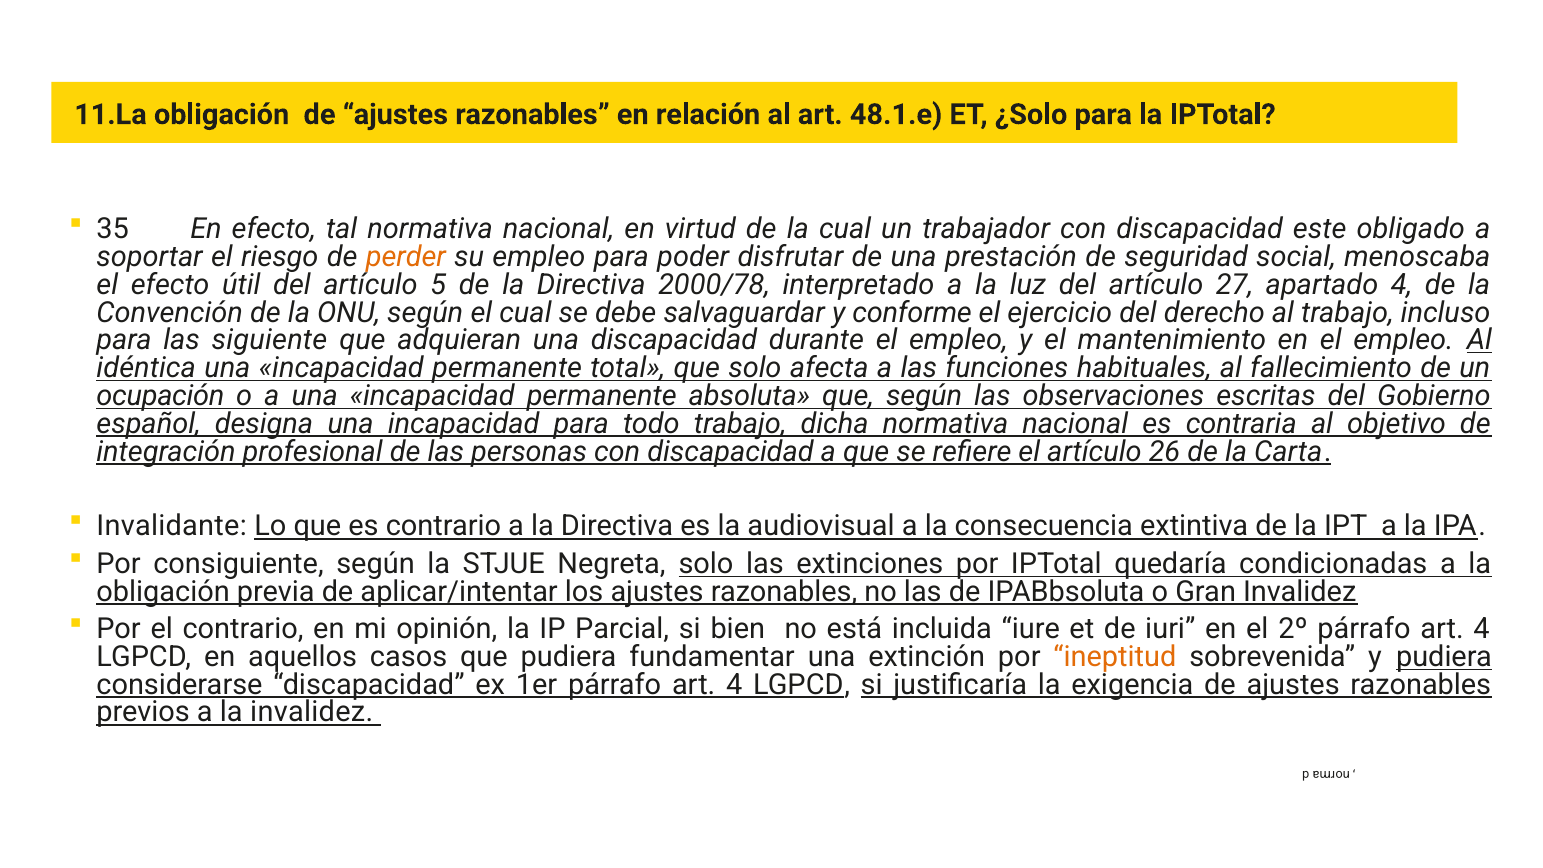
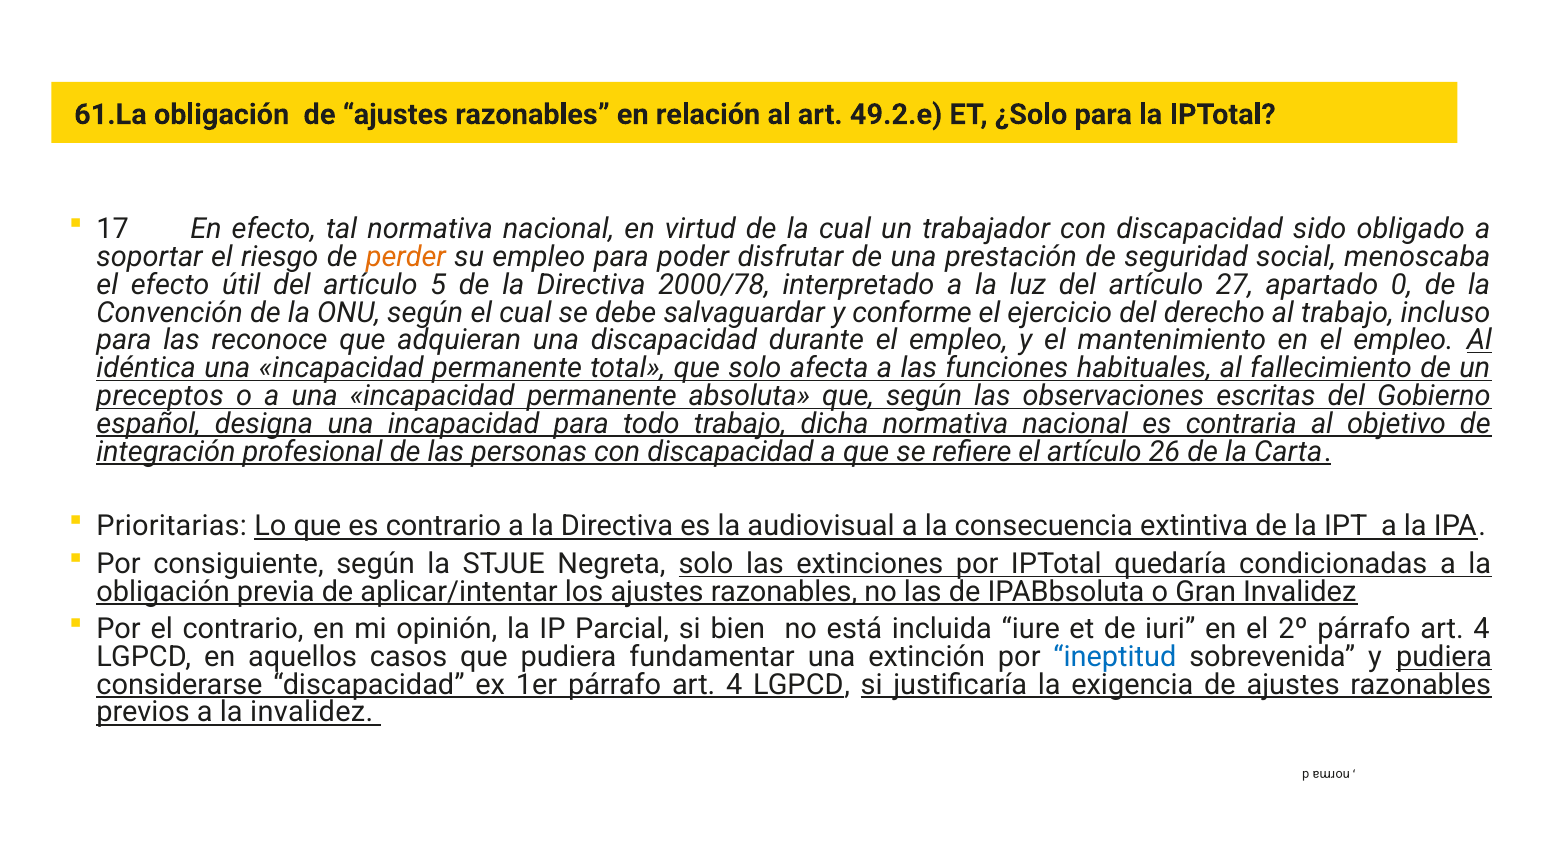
11.La: 11.La -> 61.La (110, 114)
48.1.e: 48.1.e -> 49.2.e (896, 114)
35: 35 -> 17 (113, 229)
este: este -> sido (1320, 229)
apartado 4: 4 -> 0 (1402, 285)
siguiente: siguiente -> reconoce (270, 340)
ocupación: ocupación -> preceptos (160, 396)
Invalidante: Invalidante -> Prioritarias (172, 526)
ineptitud colour: orange -> blue (1115, 657)
